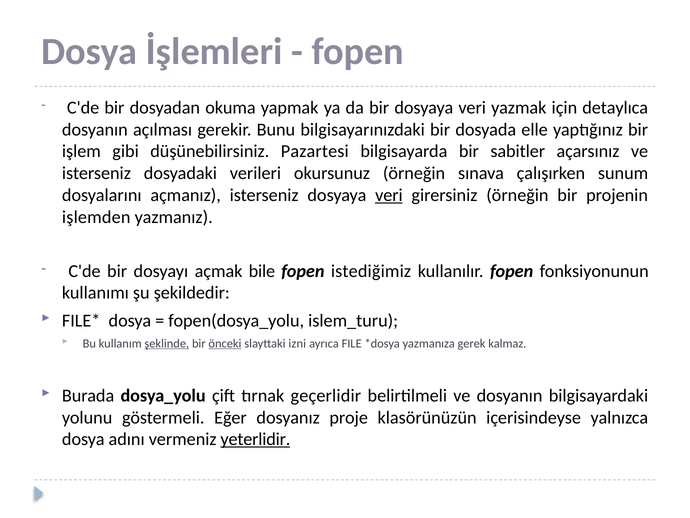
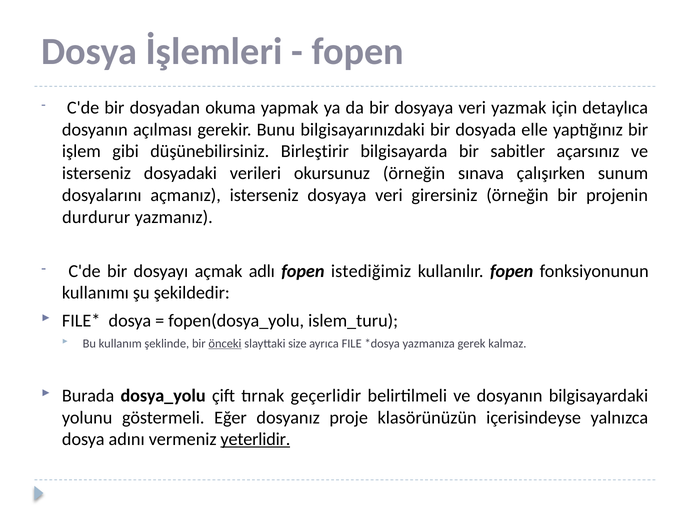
Pazartesi: Pazartesi -> Birleştirir (315, 151)
veri underline: present -> none (389, 195)
işlemden: işlemden -> durdurur (96, 217)
bile: bile -> adlı (262, 271)
şeklinde underline: present -> none (167, 343)
izni: izni -> size (297, 343)
